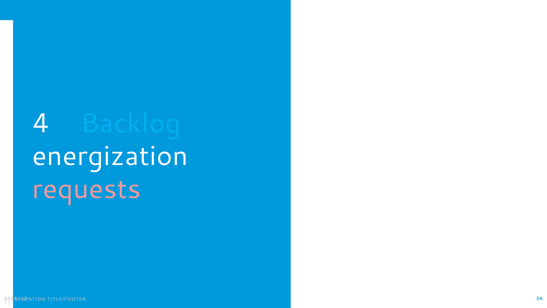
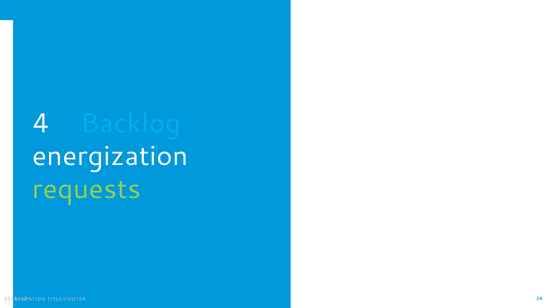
requests colour: pink -> light green (87, 189)
